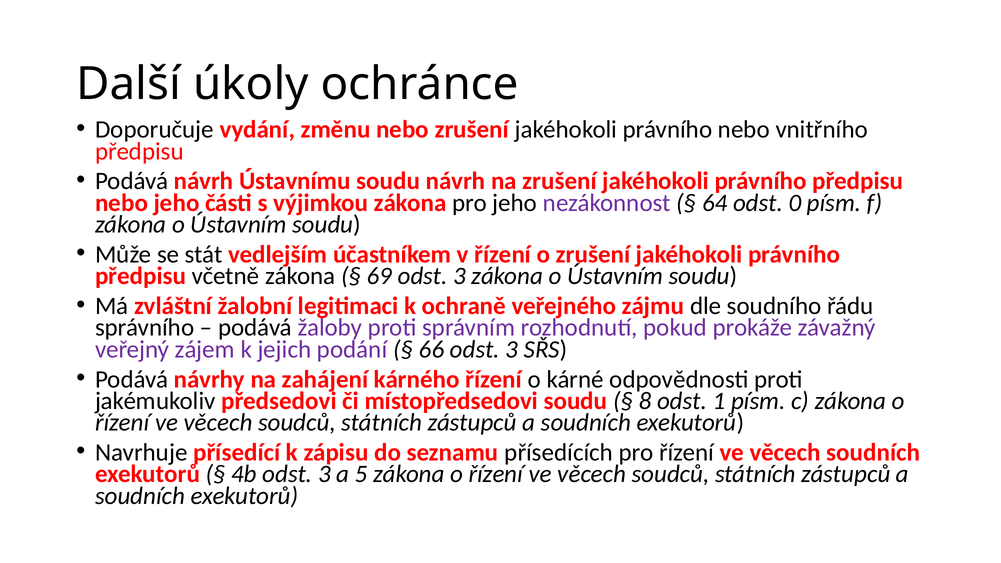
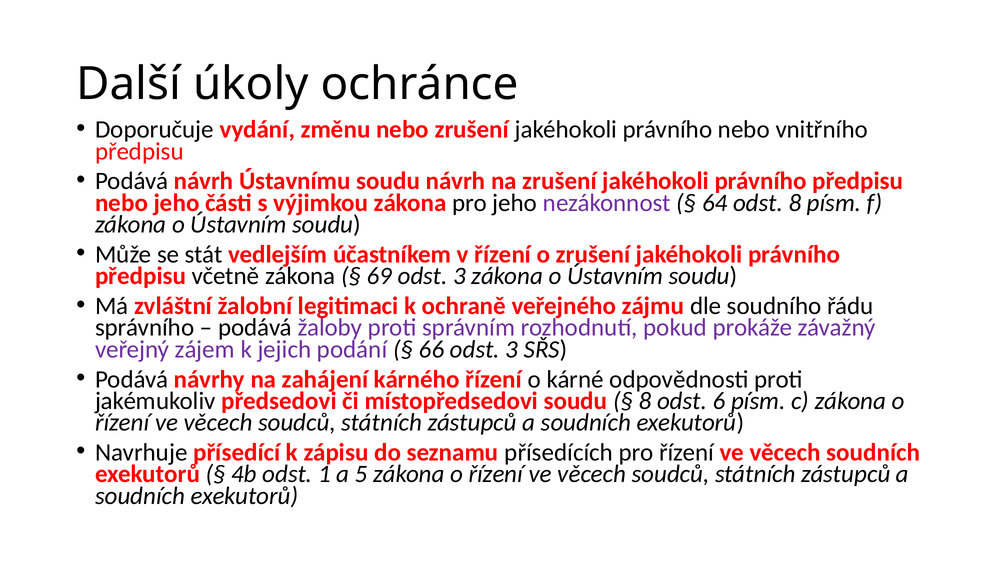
odst 0: 0 -> 8 (795, 203)
1: 1 -> 6 (719, 401)
4b odst 3: 3 -> 1 (324, 474)
